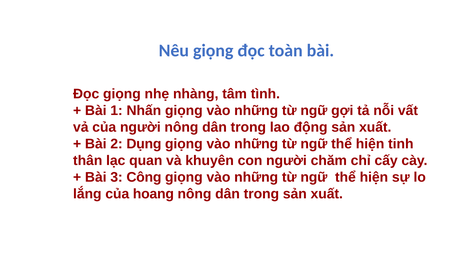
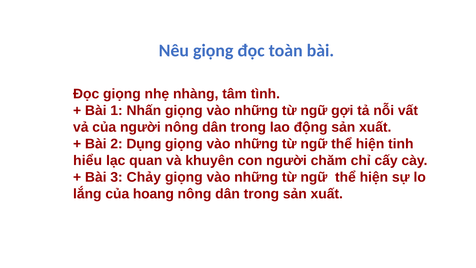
thân: thân -> hiểu (88, 160)
Công: Công -> Chảy (144, 177)
